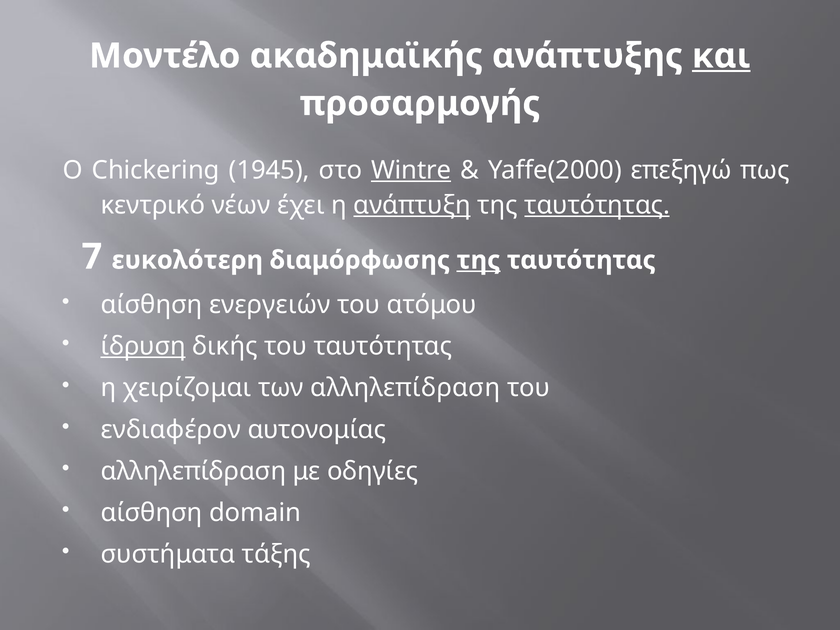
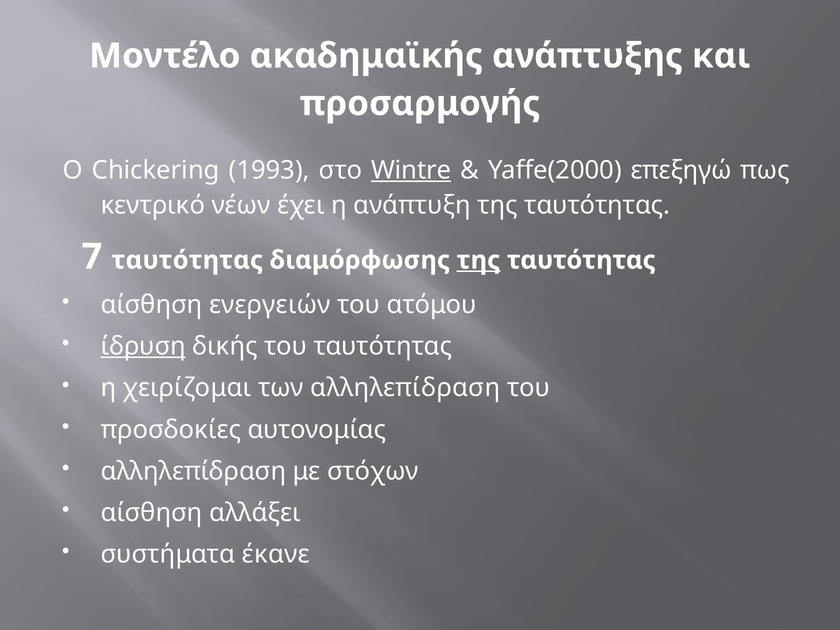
και underline: present -> none (721, 56)
1945: 1945 -> 1993 (269, 170)
ανάπτυξη underline: present -> none (412, 205)
ταυτότητας underline: present -> none (597, 205)
7 ευκολότερη: ευκολότερη -> ταυτότητας (187, 260)
ενδιαφέρον: ενδιαφέρον -> προσδοκίες (171, 430)
οδηγίες: οδηγίες -> στόχων (373, 471)
domain: domain -> αλλάξει (255, 513)
τάξης: τάξης -> έκανε (276, 554)
